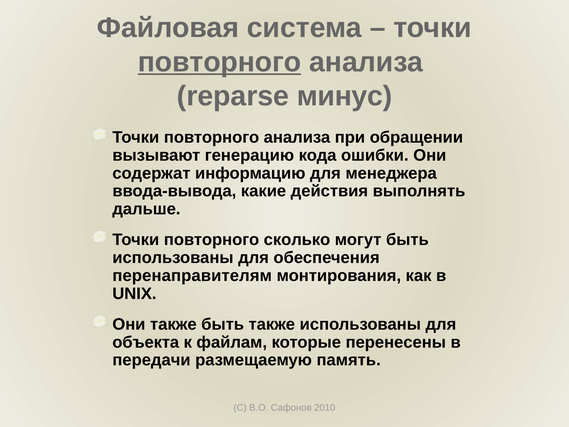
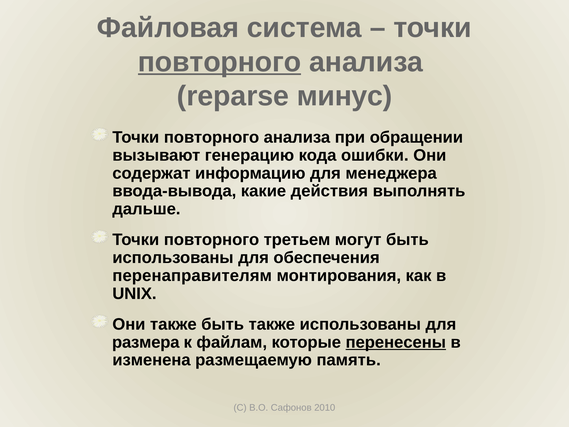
сколько: сколько -> третьем (297, 240)
объекта: объекта -> размера (146, 342)
перенесены underline: none -> present (396, 342)
передачи: передачи -> изменена (151, 360)
